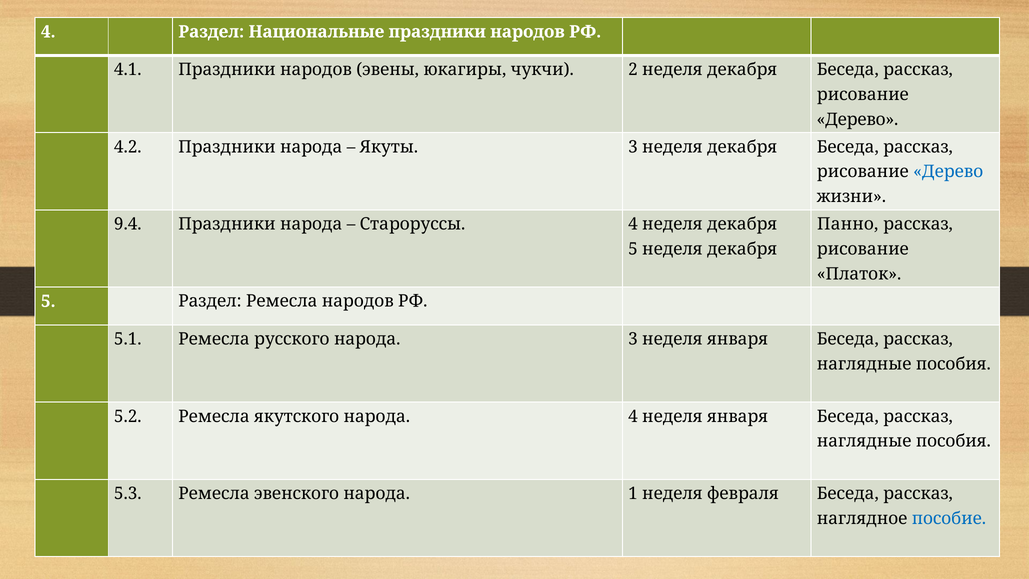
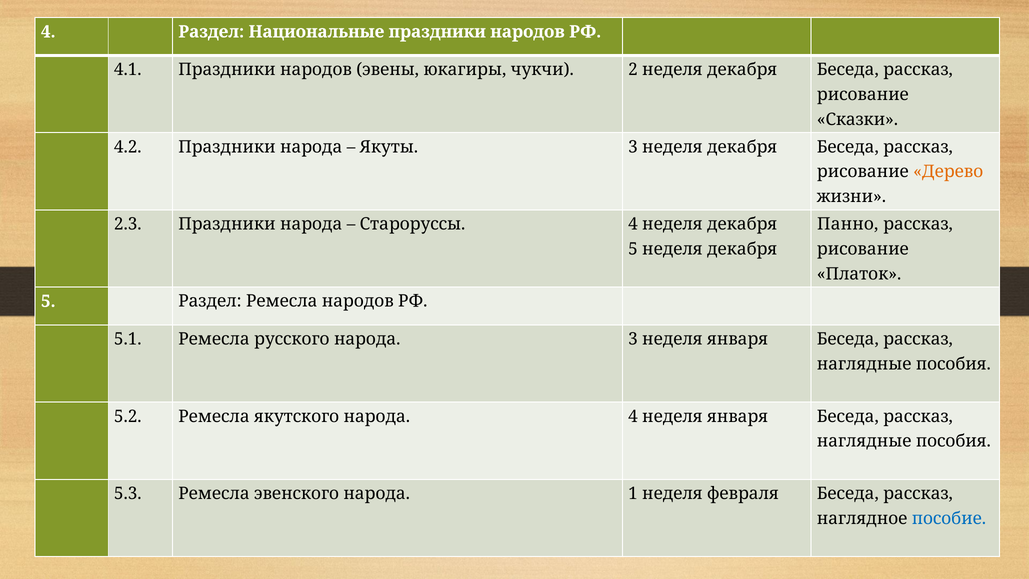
Дерево: Дерево -> Сказки (857, 119)
Дерево colour: blue -> orange (948, 172)
9.4: 9.4 -> 2.3 (128, 224)
